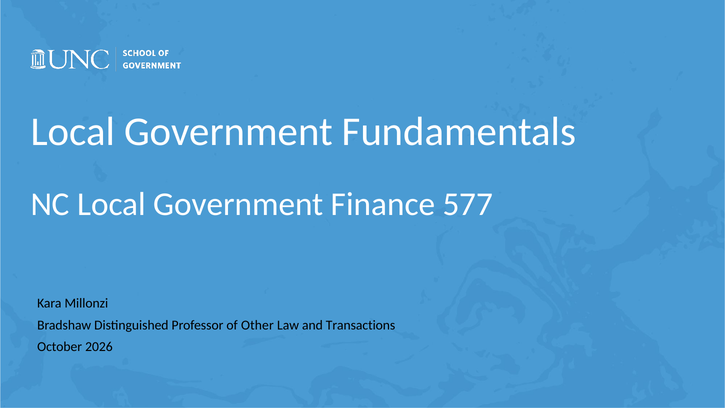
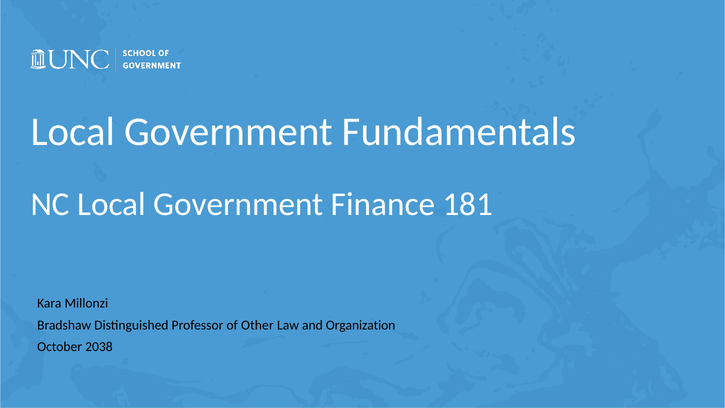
577: 577 -> 181 (468, 204)
Transactions: Transactions -> Organization (361, 325)
2026: 2026 -> 2038 (99, 346)
